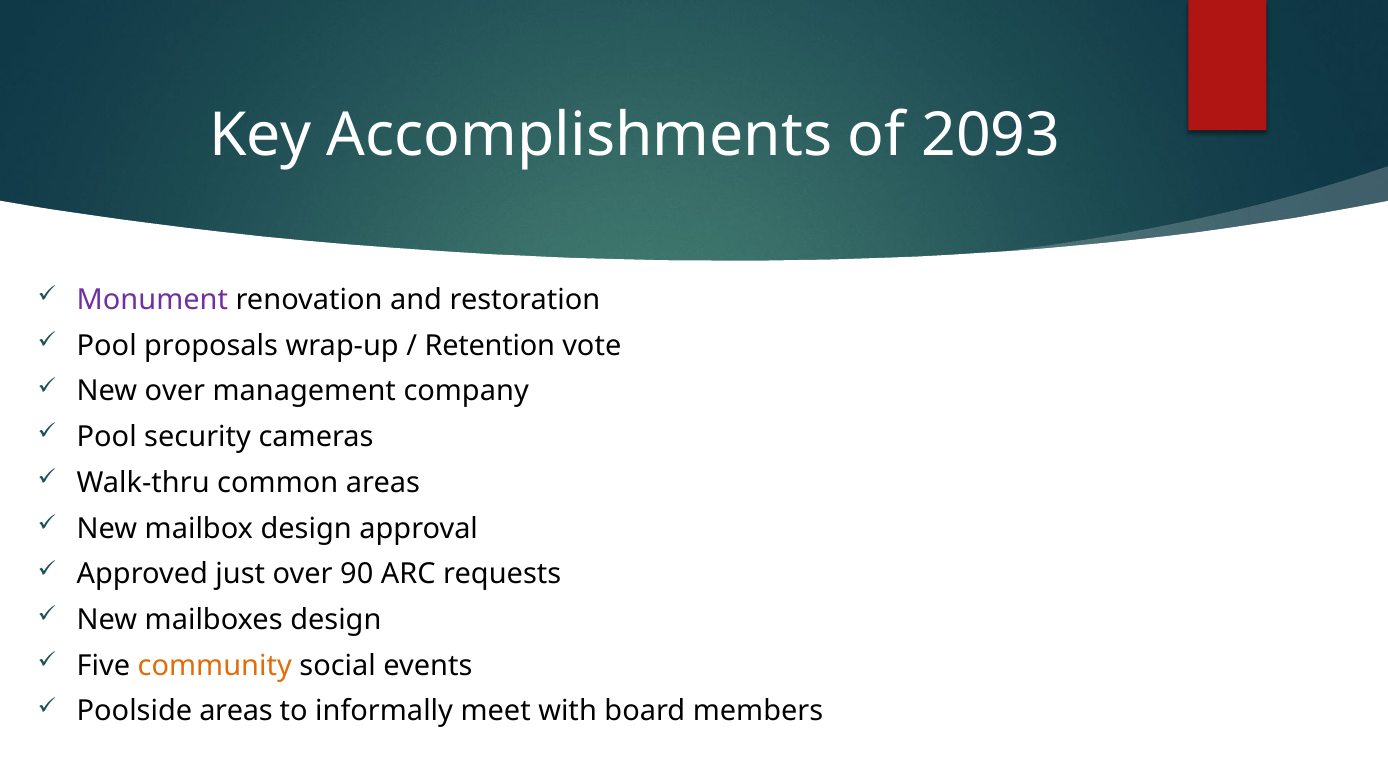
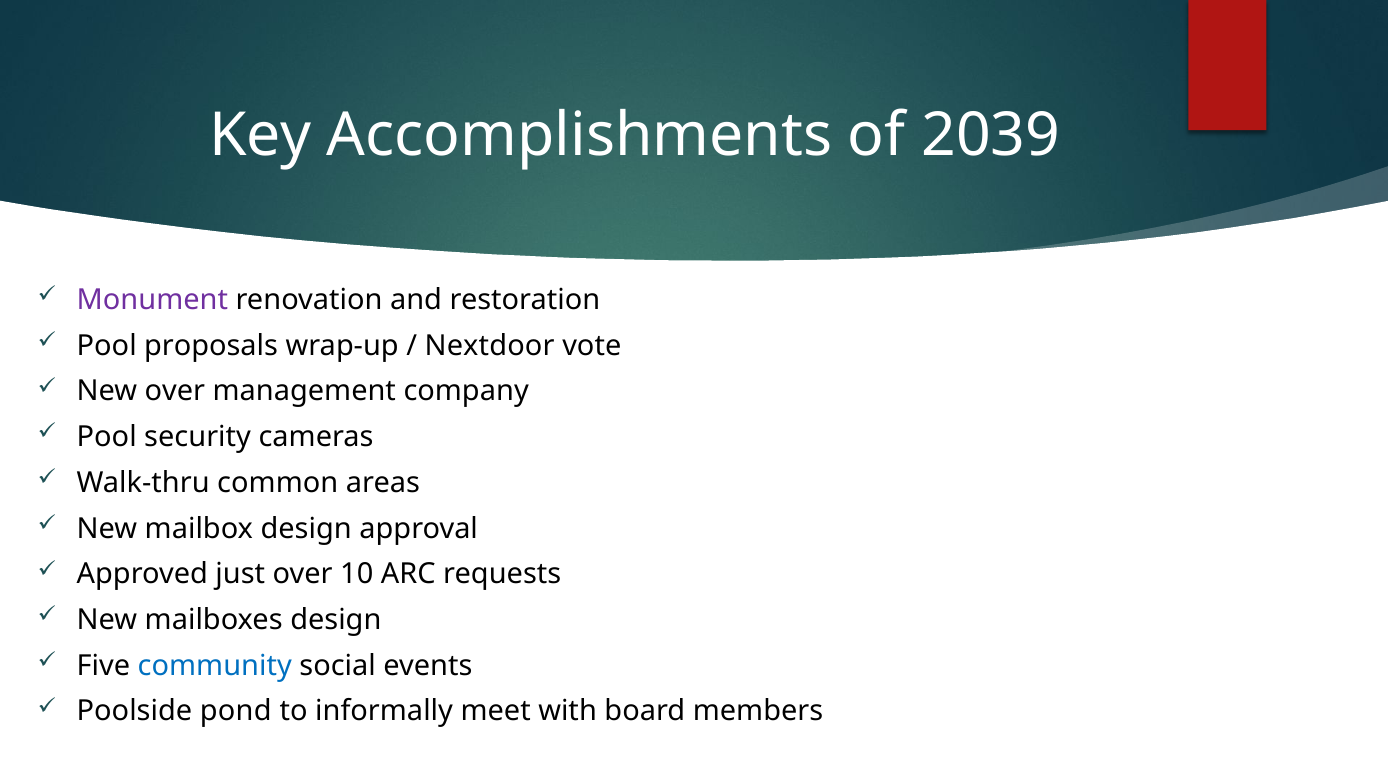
2093: 2093 -> 2039 (991, 135)
Retention: Retention -> Nextdoor (490, 346)
90: 90 -> 10 (357, 574)
community colour: orange -> blue (215, 665)
Poolside areas: areas -> pond (236, 711)
